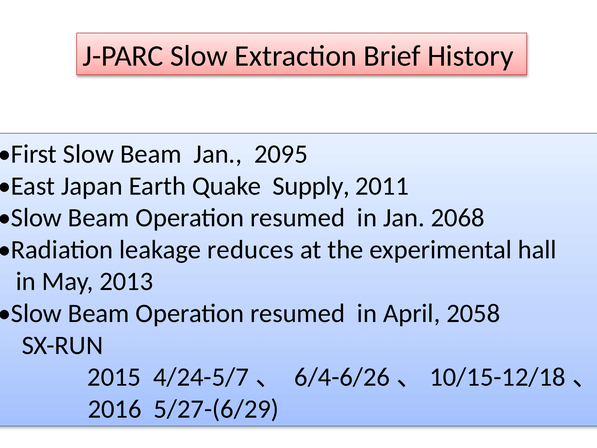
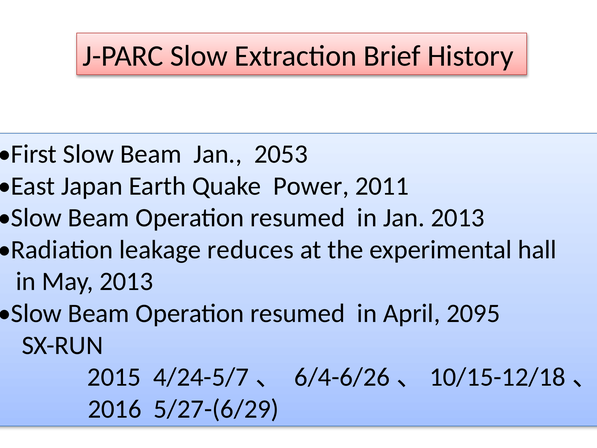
2095: 2095 -> 2053 (281, 154)
Supply: Supply -> Power (311, 186)
Jan 2068: 2068 -> 2013 (458, 218)
2058: 2058 -> 2095 (473, 313)
